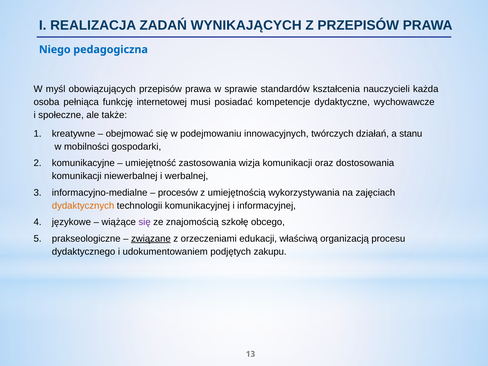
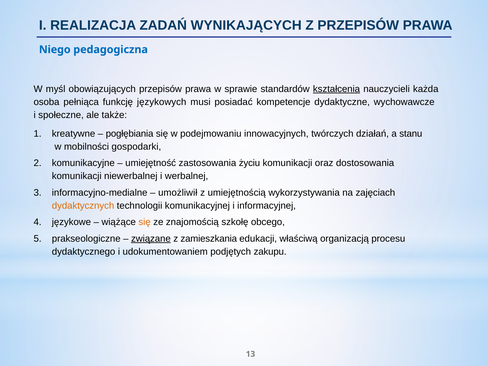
kształcenia underline: none -> present (337, 89)
internetowej: internetowej -> językowych (162, 102)
obejmować: obejmować -> pogłębiania (130, 134)
wizja: wizja -> życiu (249, 163)
procesów: procesów -> umożliwił (178, 193)
się colour: purple -> orange (145, 222)
orzeczeniami: orzeczeniami -> zamieszkania (209, 239)
